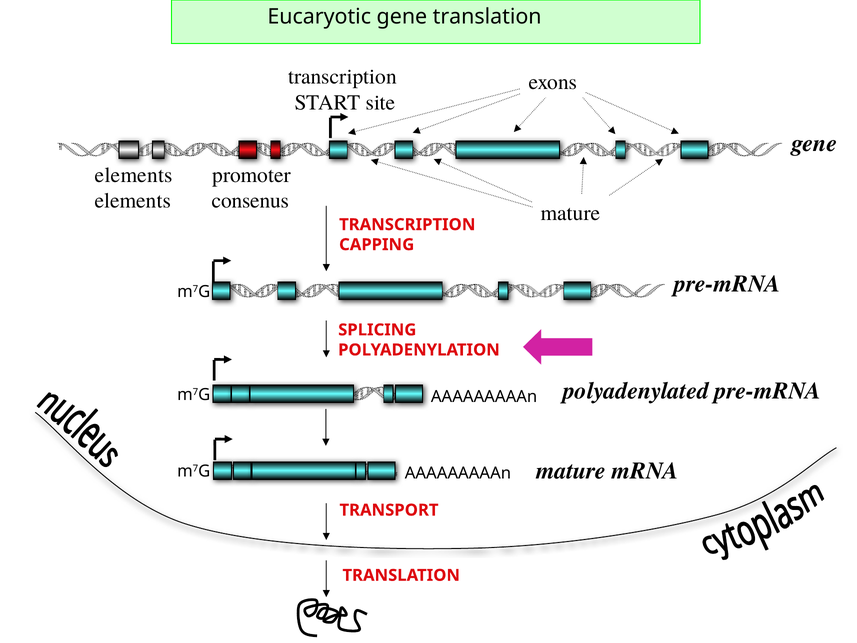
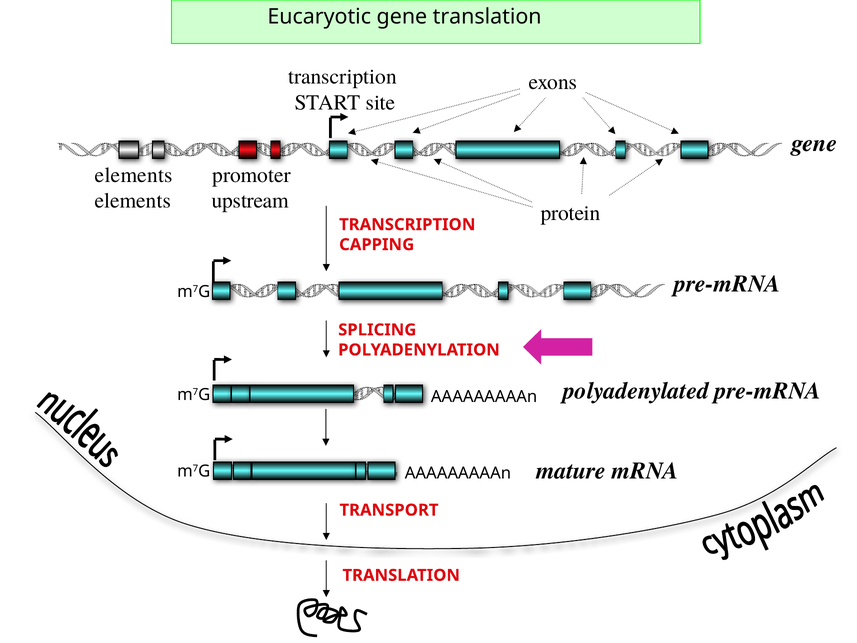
consenus: consenus -> upstream (250, 201)
mature: mature -> protein (571, 213)
